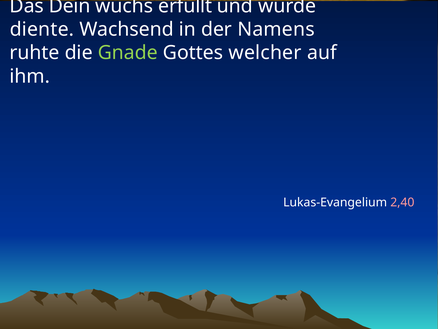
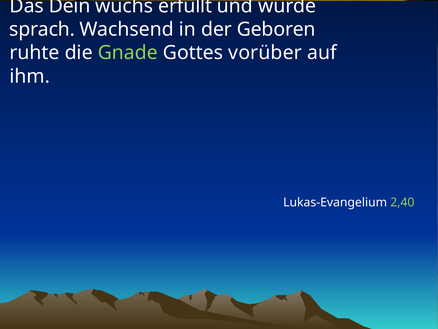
diente: diente -> sprach (42, 29)
Namens: Namens -> Geboren (276, 29)
welcher: welcher -> vorüber (265, 53)
2,40 colour: pink -> light green (402, 202)
